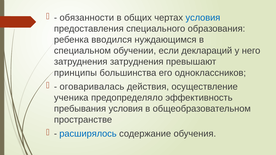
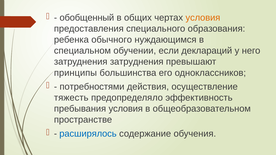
обязанности: обязанности -> обобщенный (87, 18)
условия colour: blue -> orange (203, 18)
вводился: вводился -> обычного (112, 40)
оговаривалась: оговаривалась -> потребностями (92, 87)
ученика: ученика -> тяжесть (71, 98)
